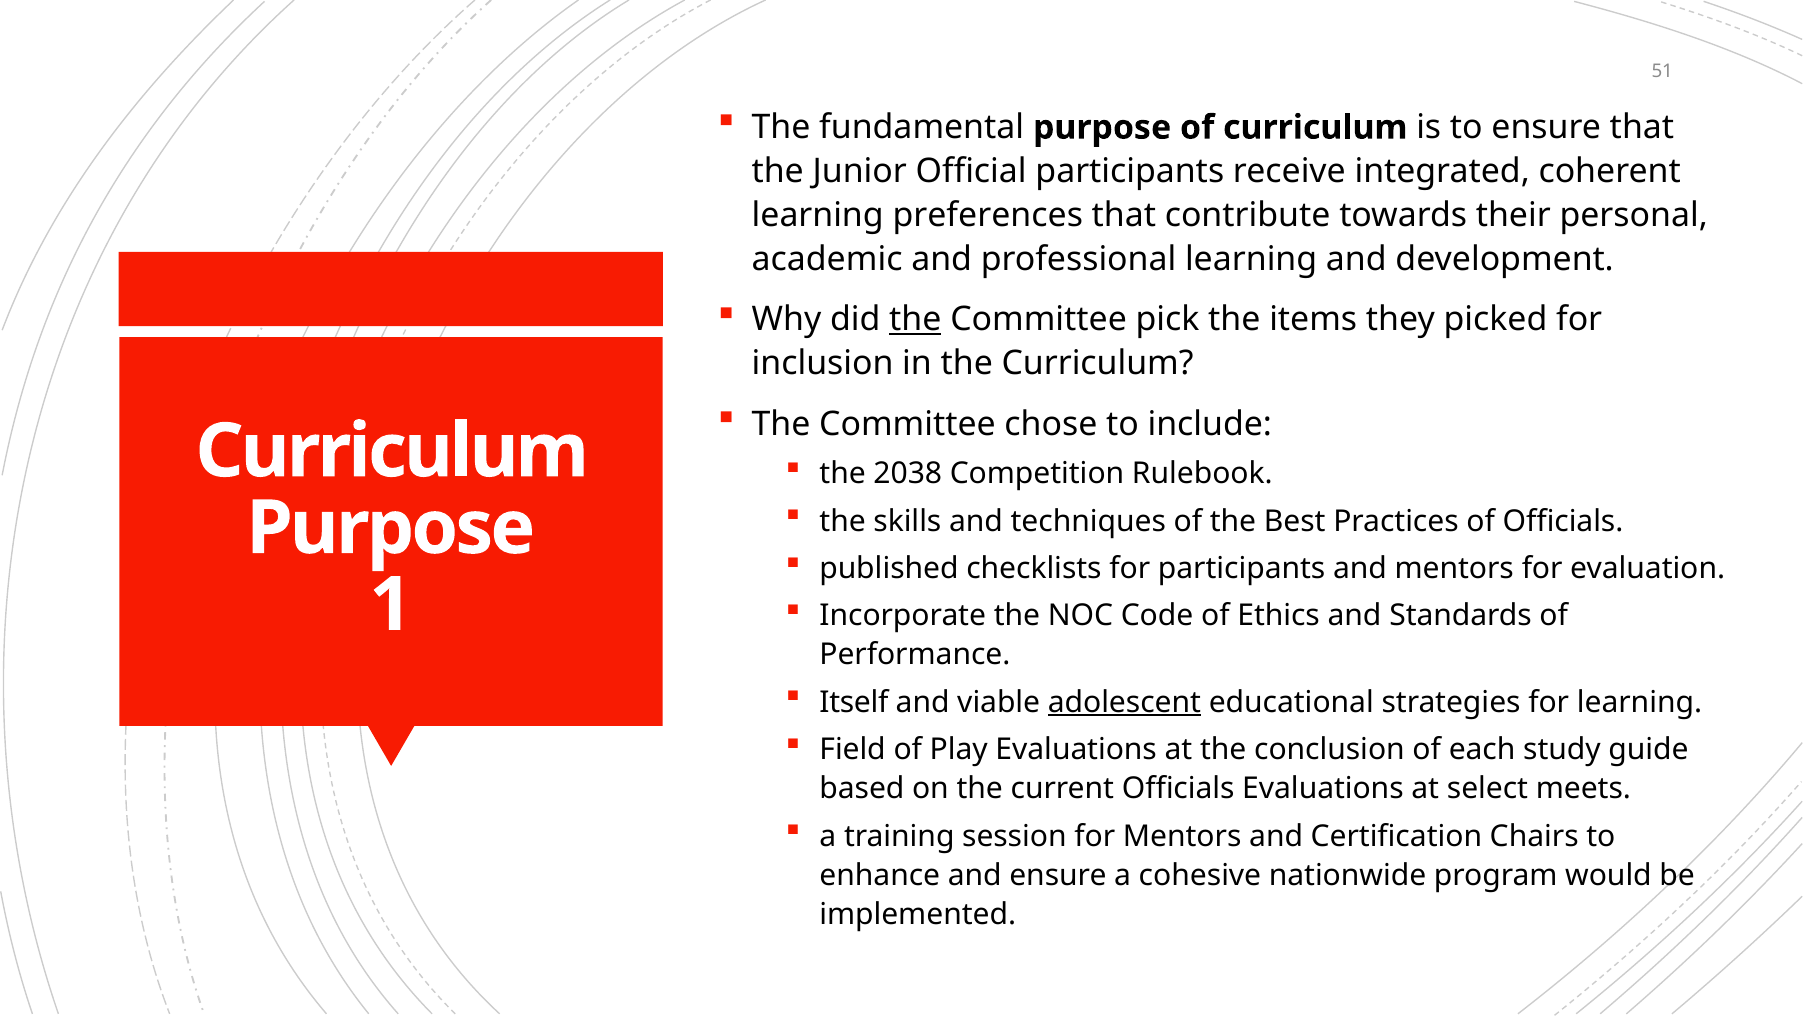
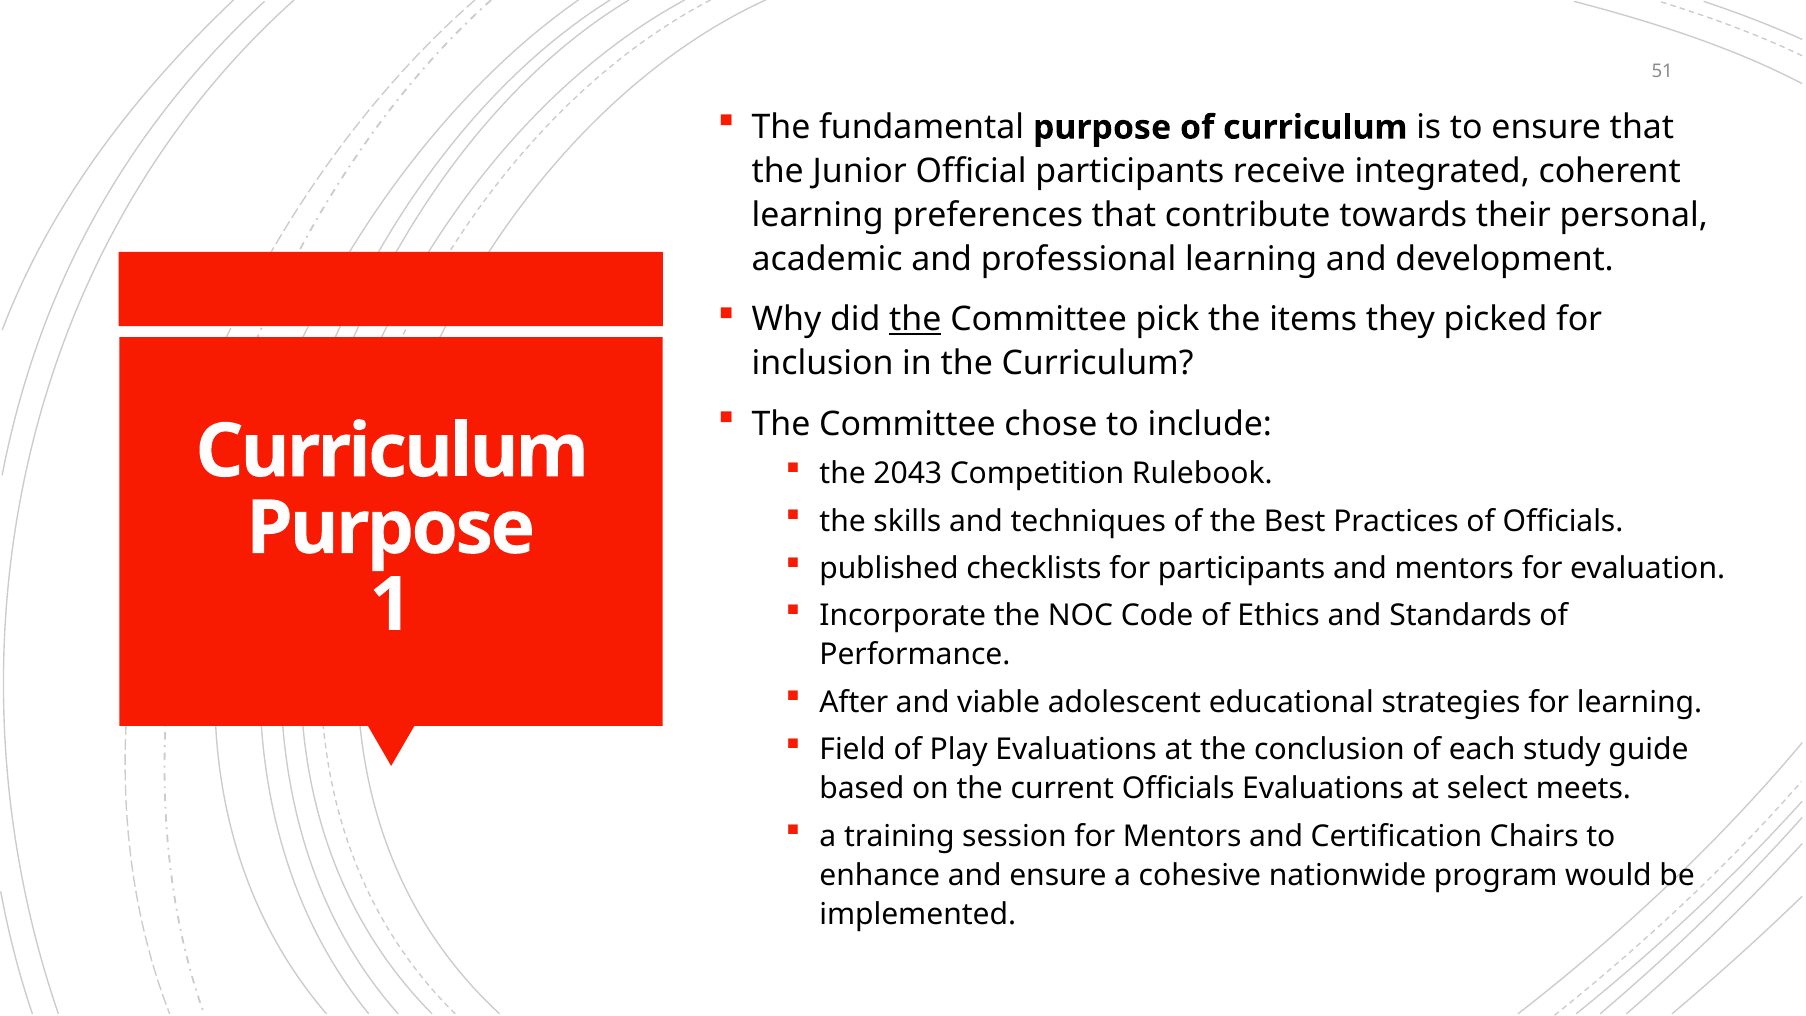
2038: 2038 -> 2043 (908, 474)
Itself: Itself -> After (854, 702)
adolescent underline: present -> none (1124, 702)
